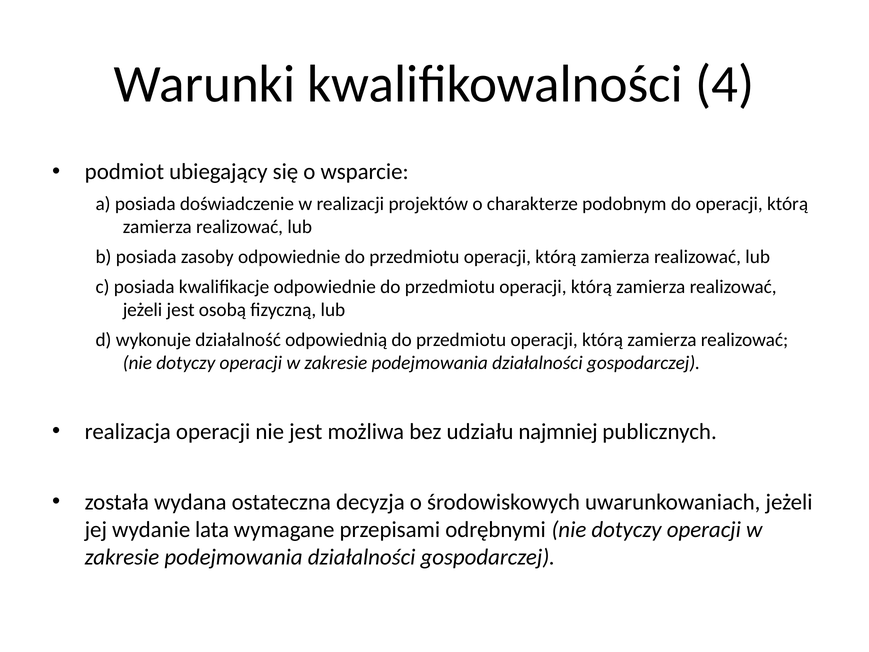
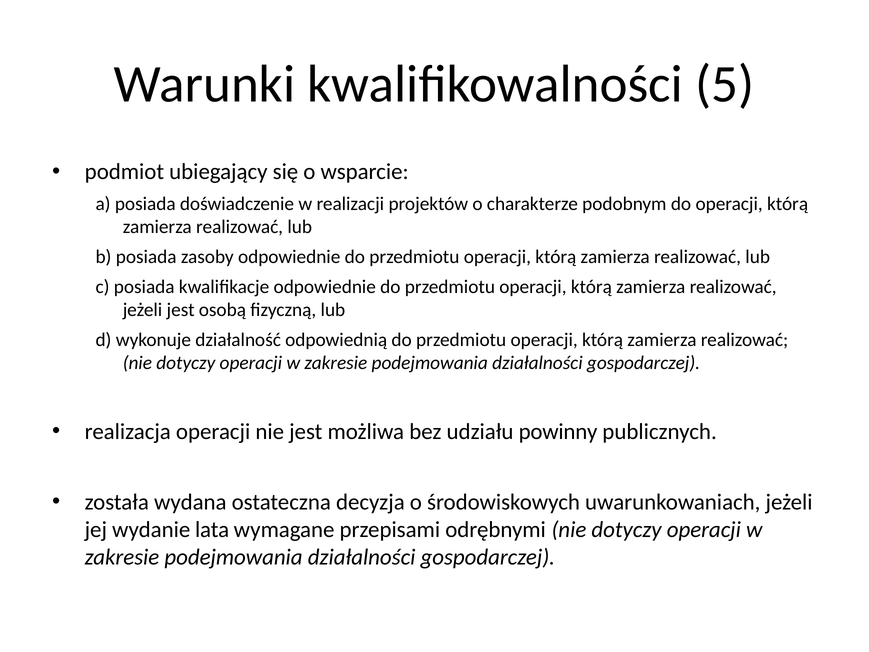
4: 4 -> 5 (725, 84)
najmniej: najmniej -> powinny (558, 431)
